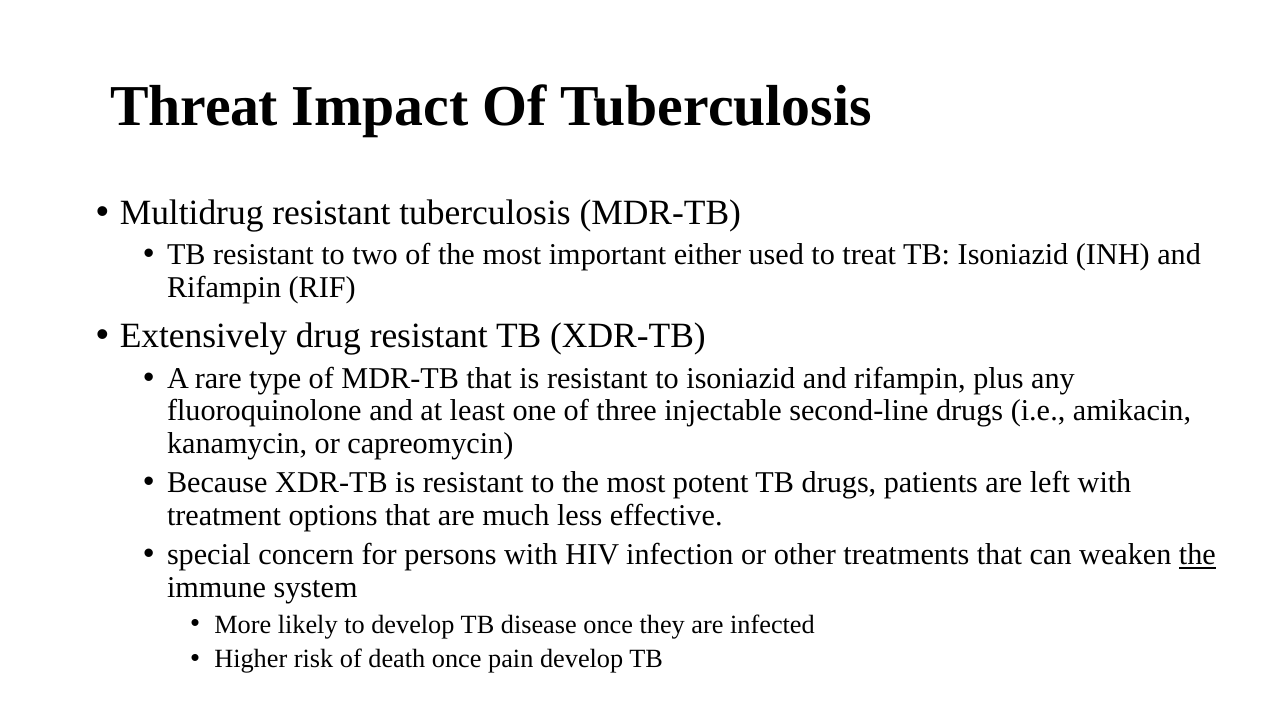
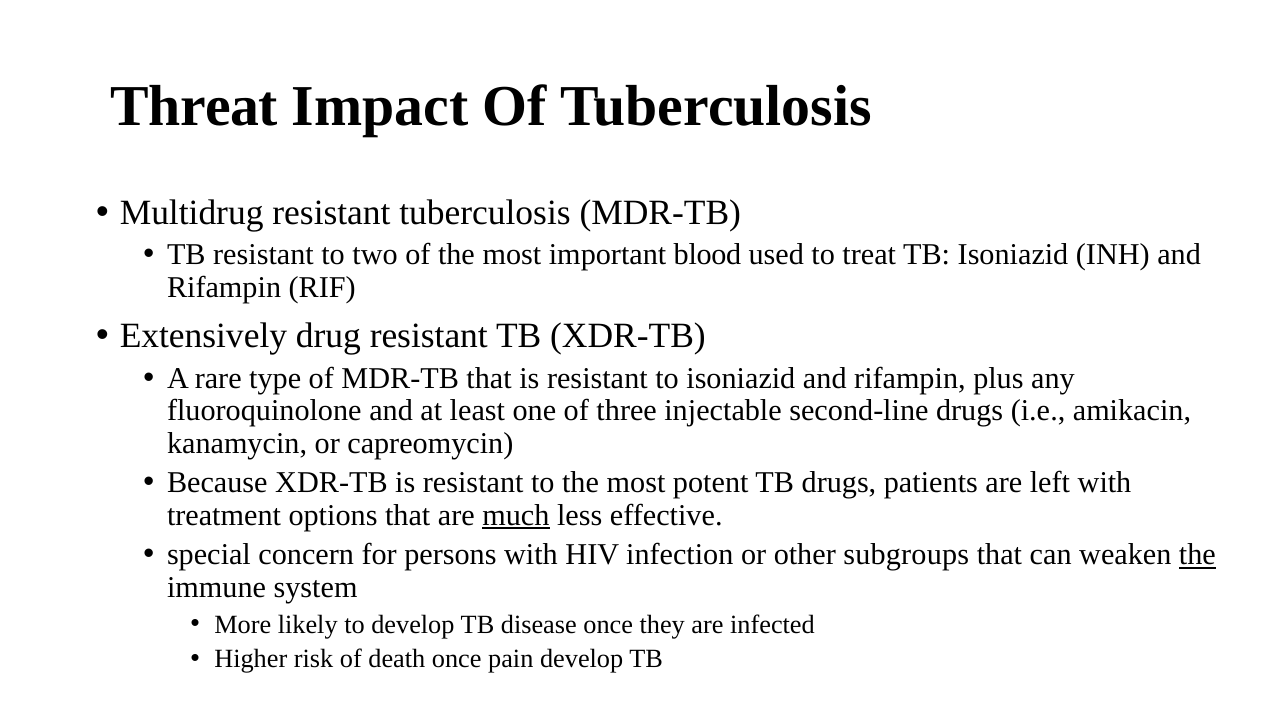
either: either -> blood (707, 255)
much underline: none -> present (516, 515)
treatments: treatments -> subgroups (906, 554)
